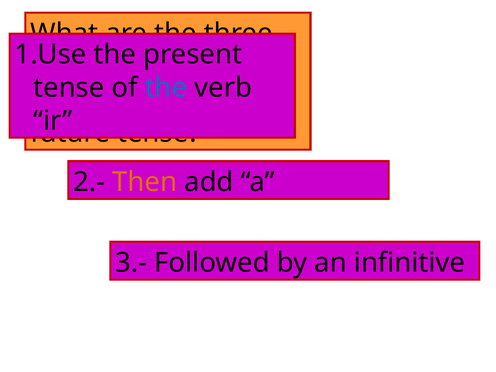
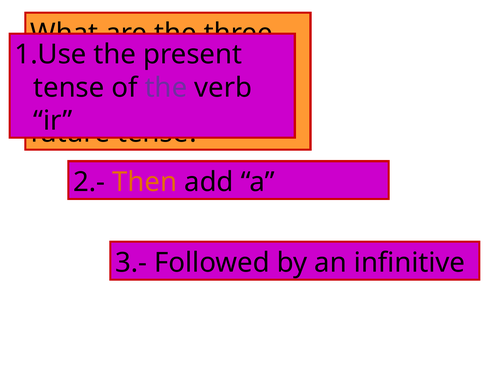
the colour: blue -> purple (166, 88)
